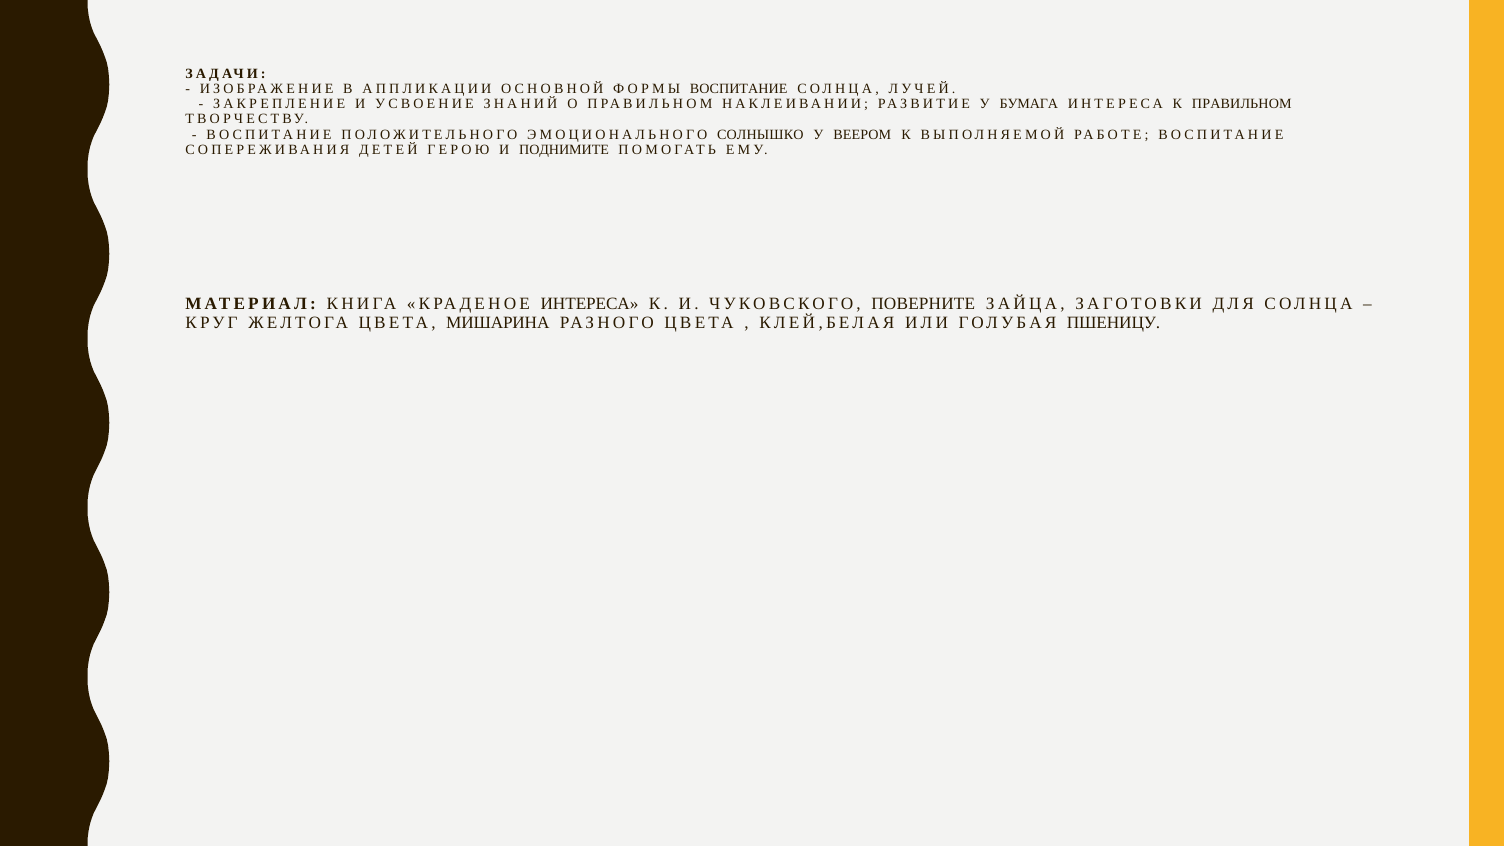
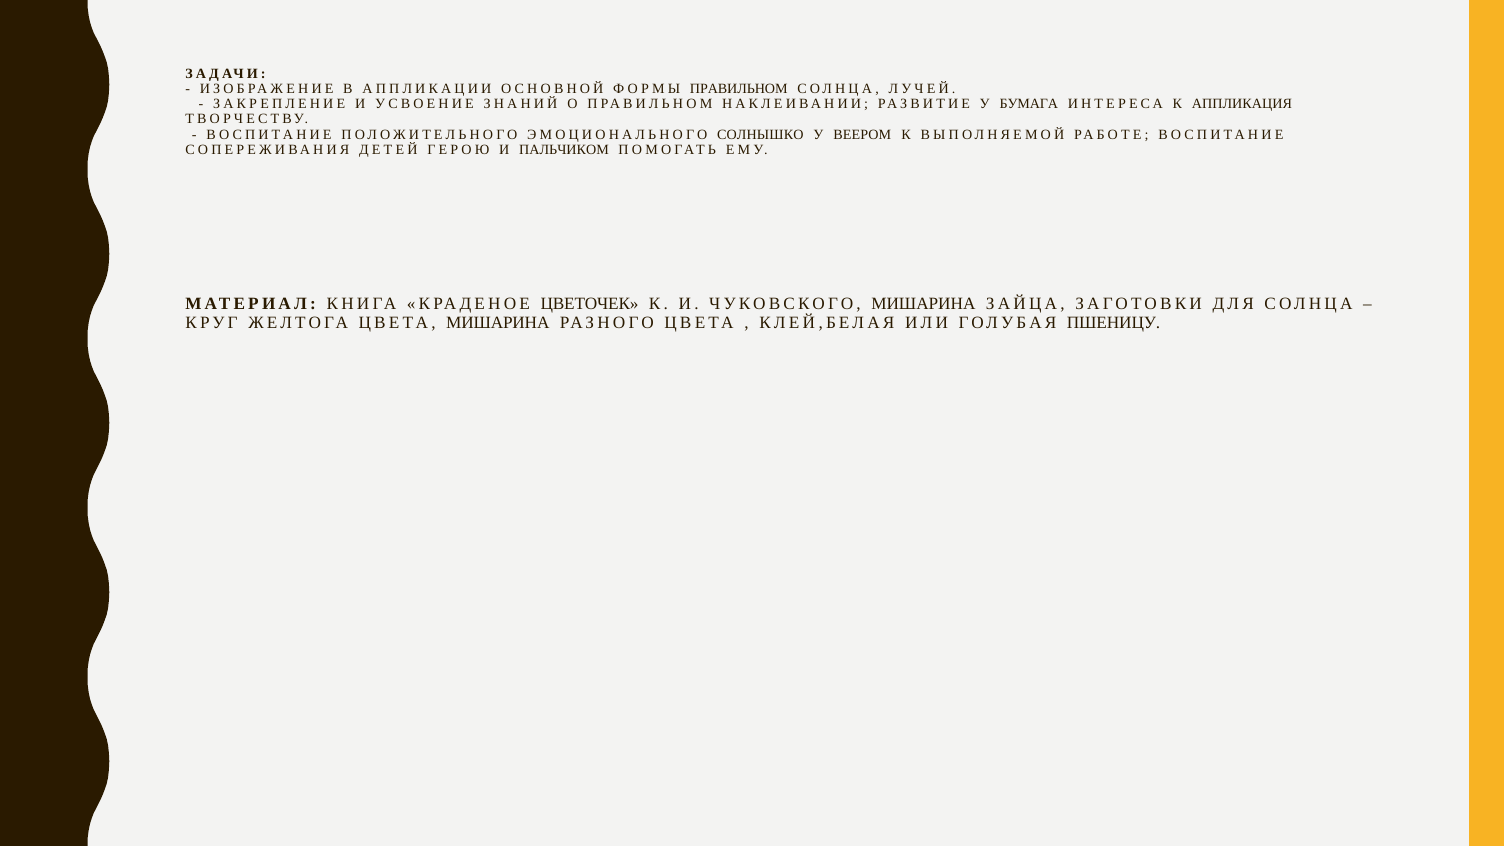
ФОРМЫ ВОСПИТАНИЕ: ВОСПИТАНИЕ -> ПРАВИЛЬНОМ (739, 89)
К ПРАВИЛЬНОМ: ПРАВИЛЬНОМ -> АППЛИКАЦИЯ (1242, 104)
ПОДНИМИТЕ: ПОДНИМИТЕ -> ПАЛЬЧИКОМ (564, 150)
КРАДЕНОЕ ИНТЕРЕСА: ИНТЕРЕСА -> ЦВЕТОЧЕК (590, 304)
ЧУКОВСКОГО ПОВЕРНИТЕ: ПОВЕРНИТЕ -> МИШАРИНА (923, 304)
